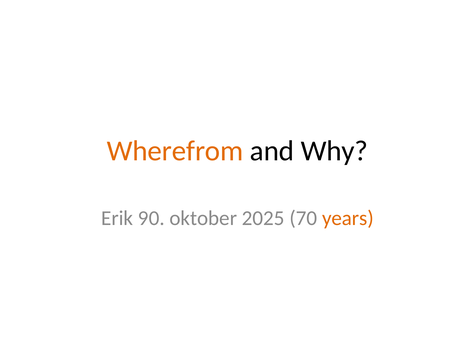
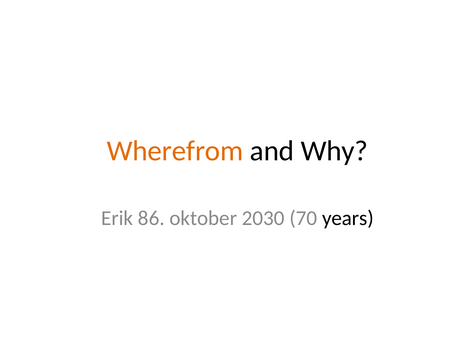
90: 90 -> 86 (151, 218)
2025: 2025 -> 2030 (263, 218)
years colour: orange -> black (348, 218)
